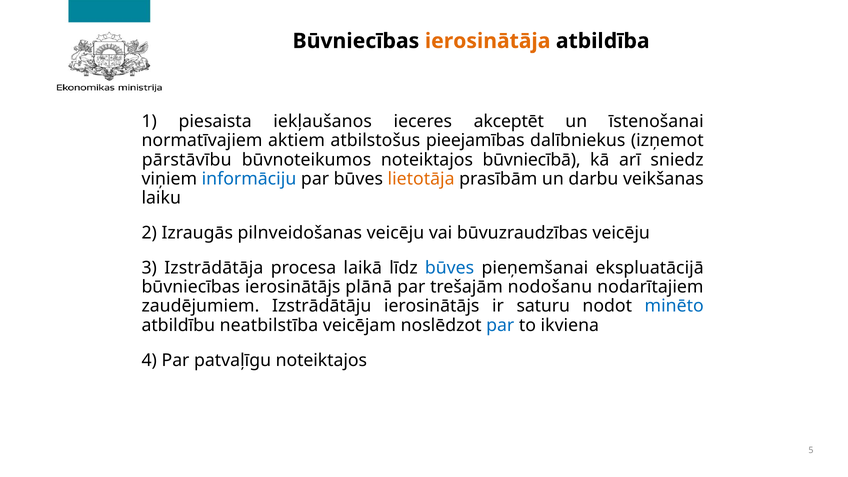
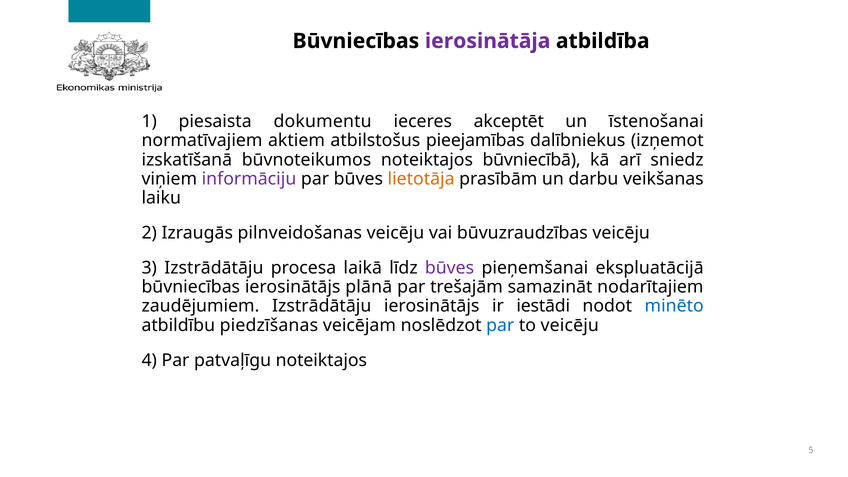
ierosinātāja colour: orange -> purple (488, 41)
iekļaušanos: iekļaušanos -> dokumentu (323, 121)
pārstāvību: pārstāvību -> izskatīšanā (187, 160)
informāciju colour: blue -> purple (249, 179)
3 Izstrādātāja: Izstrādātāja -> Izstrādātāju (214, 268)
būves colour: blue -> purple (450, 268)
nodošanu: nodošanu -> samazināt (550, 287)
saturu: saturu -> iestādi (543, 306)
neatbilstība: neatbilstība -> piedzīšanas (269, 325)
to ikviena: ikviena -> veicēju (570, 325)
